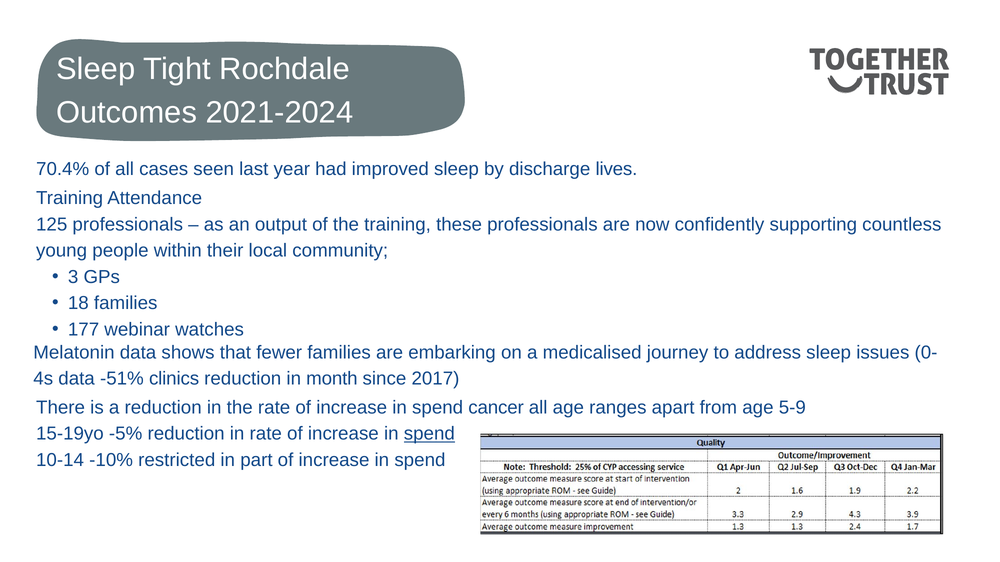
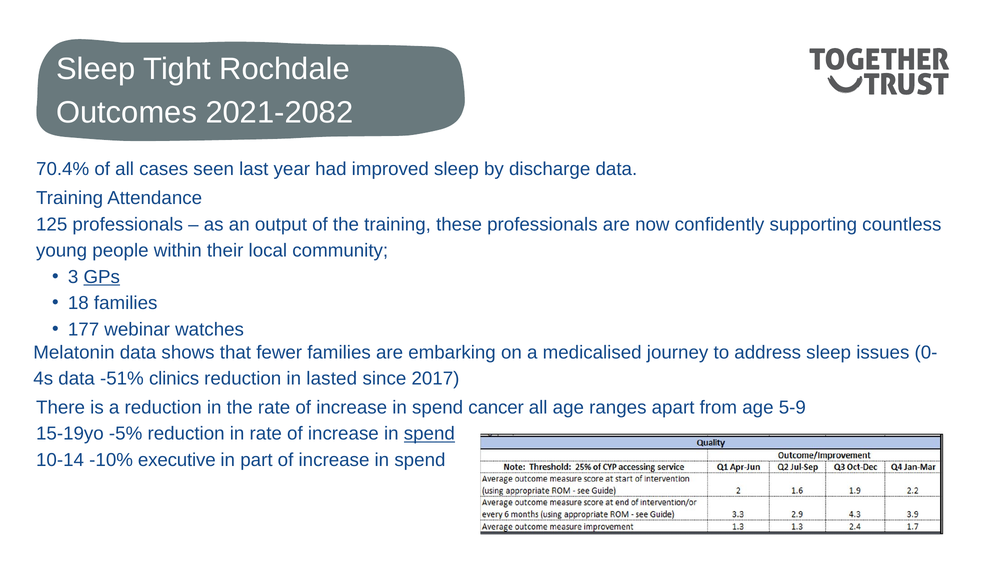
2021-2024: 2021-2024 -> 2021-2082 (279, 112)
discharge lives: lives -> data (616, 169)
GPs underline: none -> present (102, 277)
month: month -> lasted (332, 379)
restricted: restricted -> executive (177, 460)
